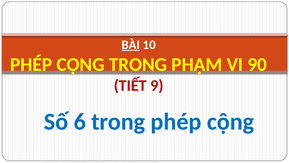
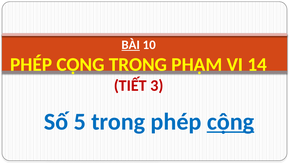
90: 90 -> 14 (257, 64)
9: 9 -> 3 (157, 85)
6: 6 -> 5 (80, 121)
cộng underline: none -> present (231, 121)
